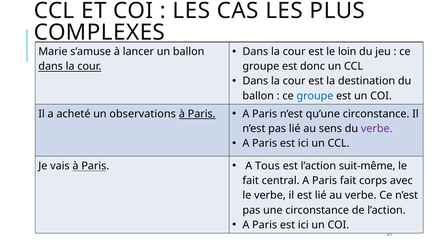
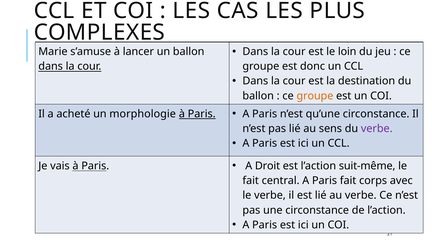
groupe colour: blue -> orange (315, 96)
observations: observations -> morphologie (143, 114)
Tous: Tous -> Droit (267, 166)
